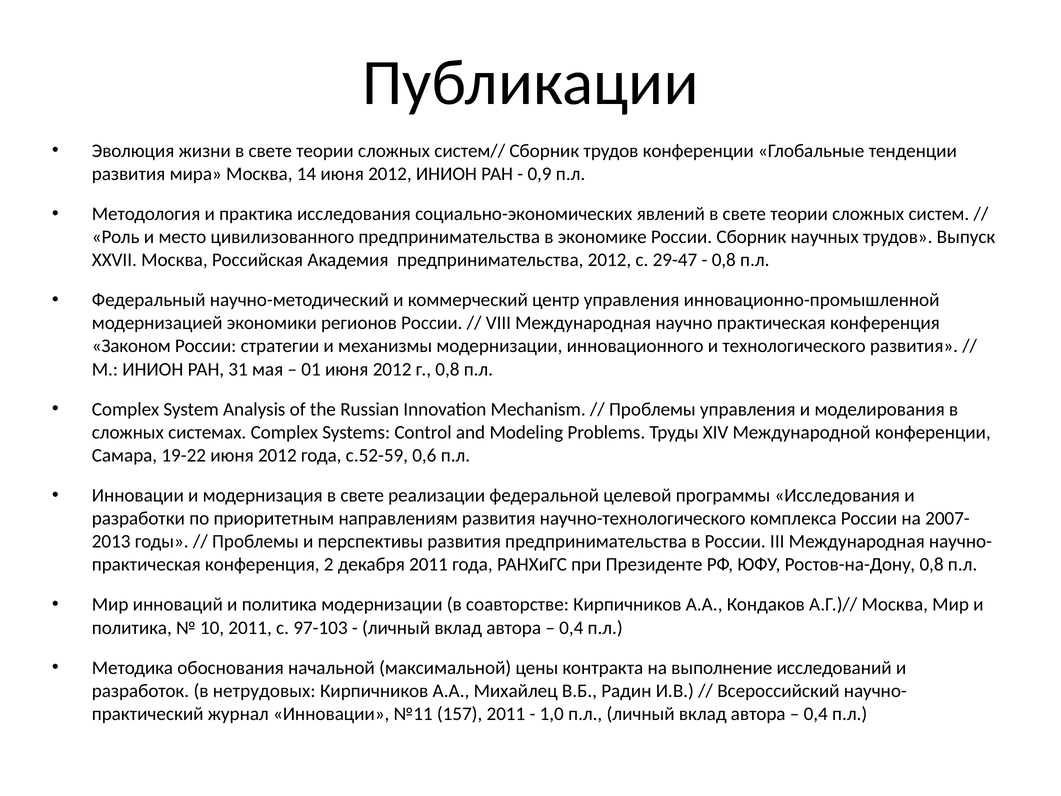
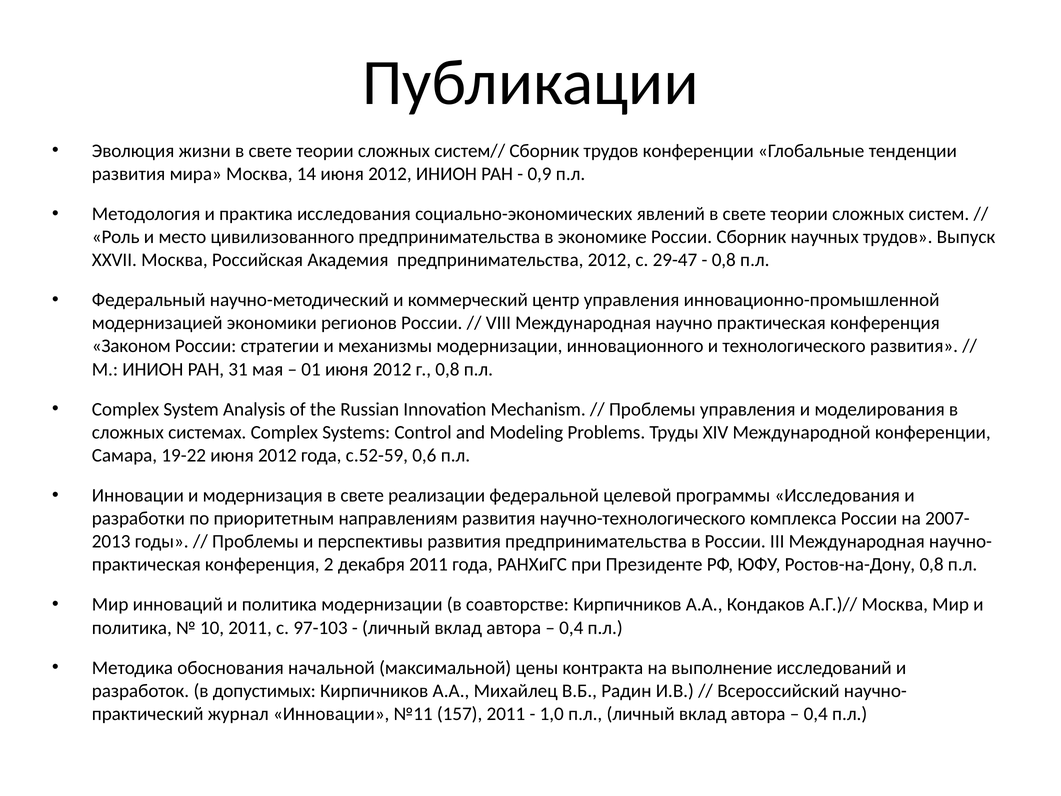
нетрудовых: нетрудовых -> допустимых (264, 691)
